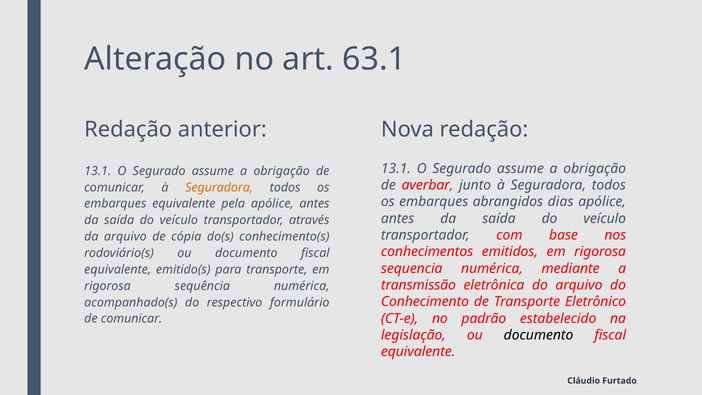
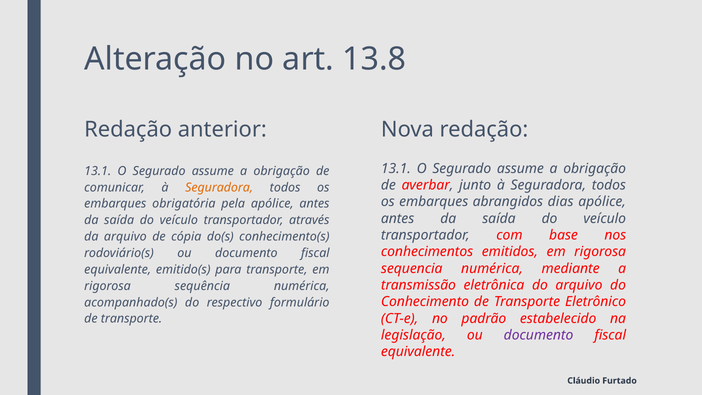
63.1: 63.1 -> 13.8 (374, 59)
embarques equivalente: equivalente -> obrigatória (184, 204)
comunicar: comunicar -> transporte (131, 319)
documento colour: black -> purple (539, 335)
